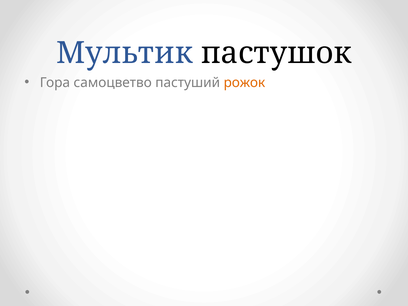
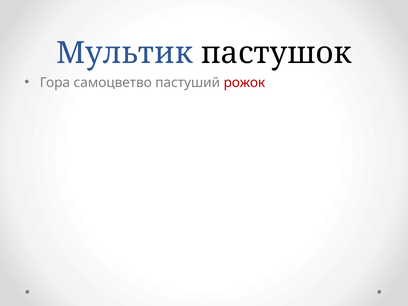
рожок colour: orange -> red (244, 83)
